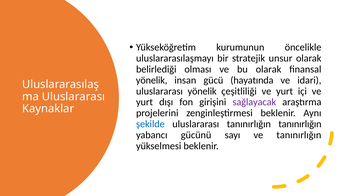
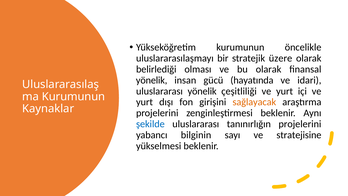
unsur: unsur -> üzere (281, 58)
Uluslararası: Uluslararası -> Kurumunun (74, 97)
sağlayacak colour: purple -> orange (254, 102)
tanınırlığın tanınırlığın: tanınırlığın -> projelerini (300, 124)
gücünü: gücünü -> bilginin (196, 135)
ve tanınırlığın: tanınırlığın -> stratejisine (299, 135)
